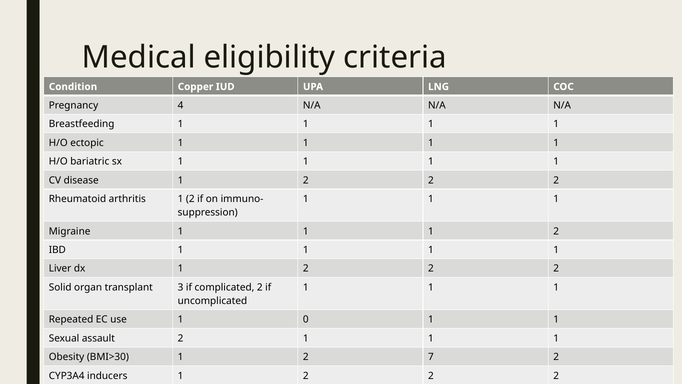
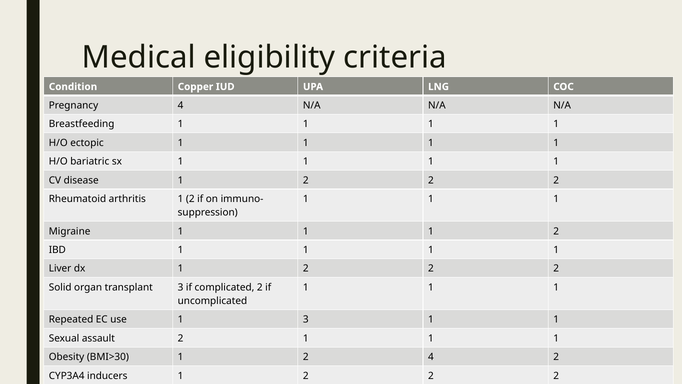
1 0: 0 -> 3 (306, 319)
2 7: 7 -> 4 (431, 357)
